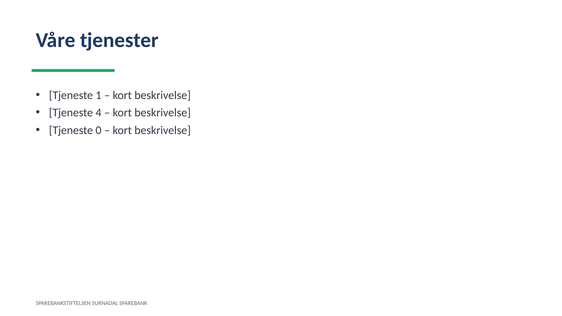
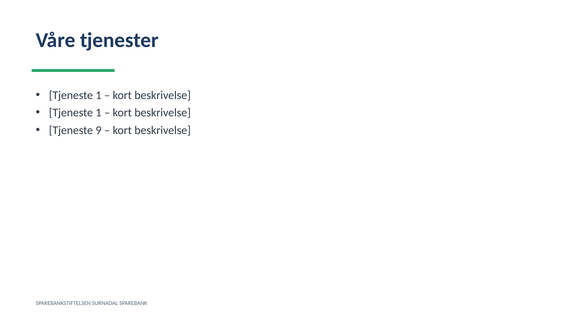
4: 4 -> 1 (99, 113)
0: 0 -> 9 (99, 130)
